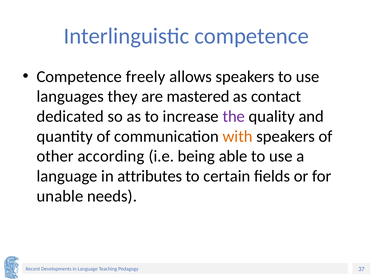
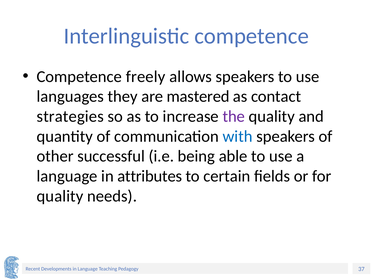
dedicated: dedicated -> strategies (70, 116)
with colour: orange -> blue (238, 136)
according: according -> successful (111, 156)
unable: unable -> quality (60, 196)
